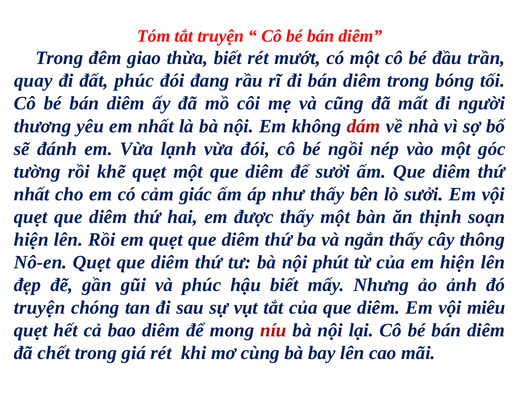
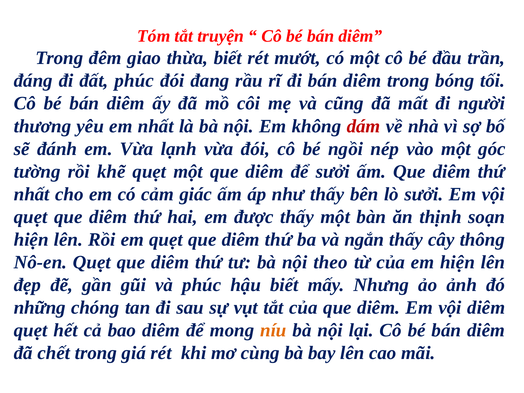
quay: quay -> đáng (33, 81)
phút: phút -> theo (331, 262)
truyện: truyện -> những (40, 308)
vội miêu: miêu -> diêm (486, 308)
níu colour: red -> orange (273, 330)
